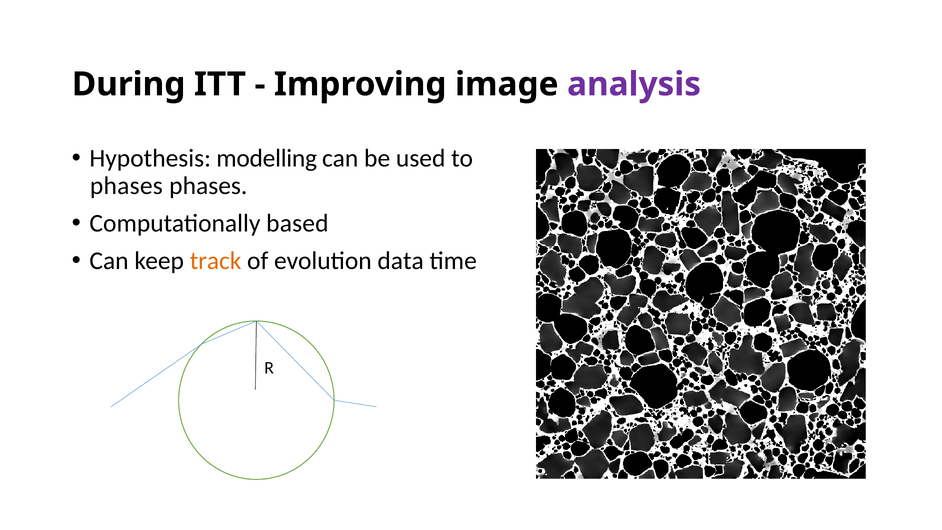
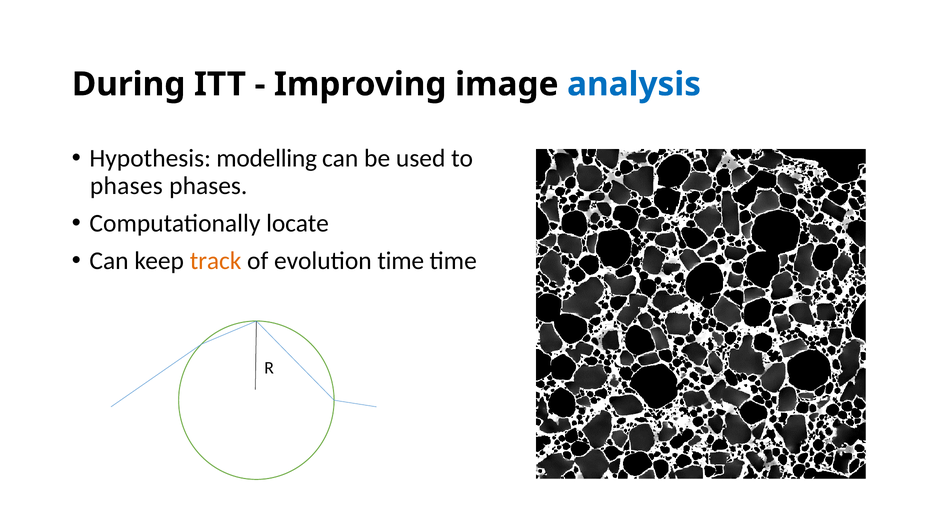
analysis colour: purple -> blue (634, 84)
based: based -> locate (298, 223)
evolution data: data -> time (401, 261)
